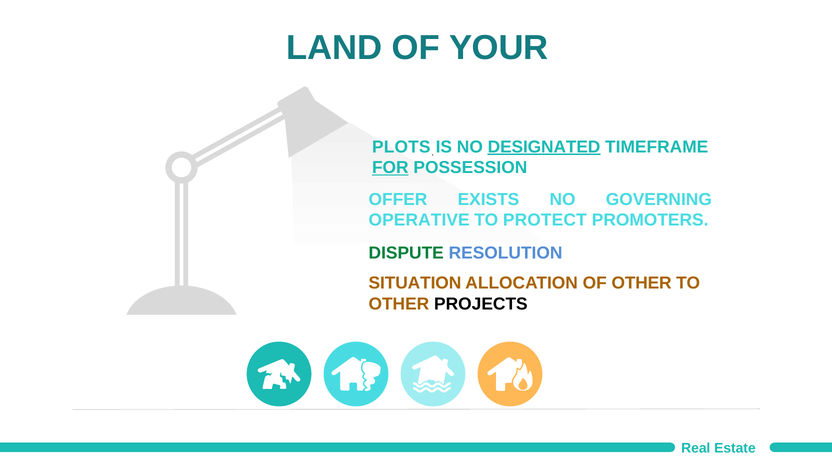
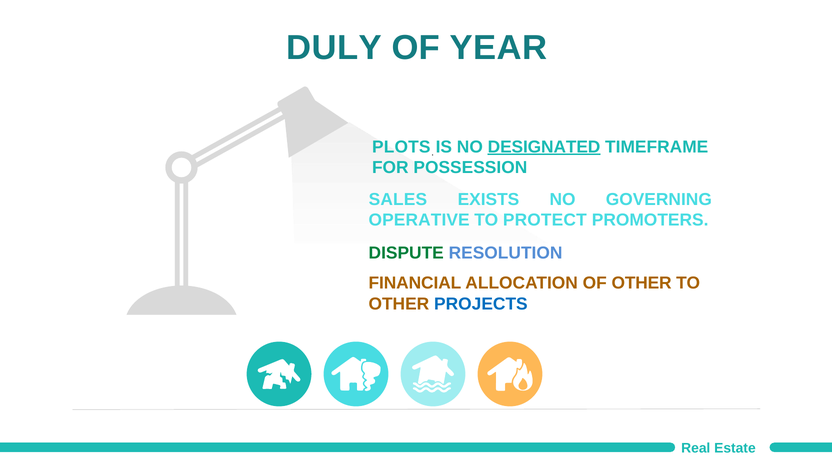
LAND: LAND -> DULY (334, 48)
YOUR: YOUR -> YEAR (498, 48)
FOR underline: present -> none (390, 168)
OFFER: OFFER -> SALES (398, 199)
SITUATION: SITUATION -> FINANCIAL (415, 283)
PROJECTS colour: black -> blue (481, 304)
